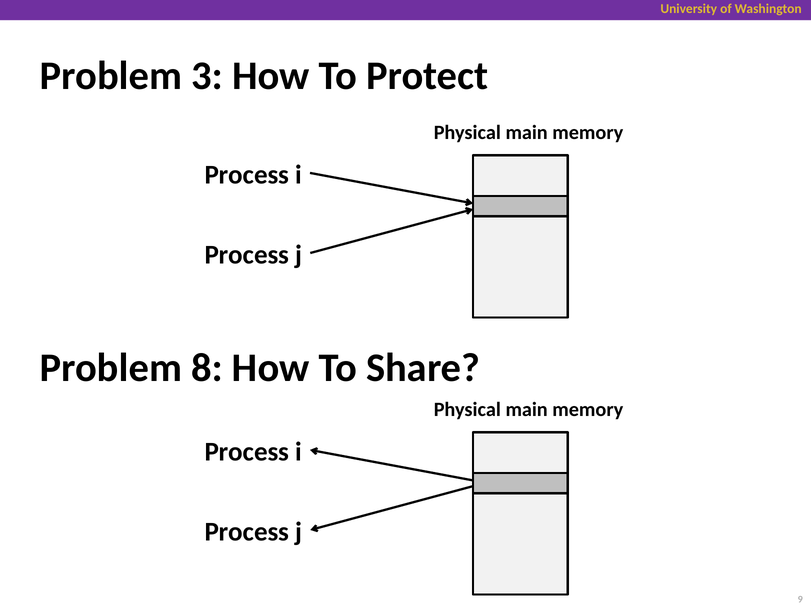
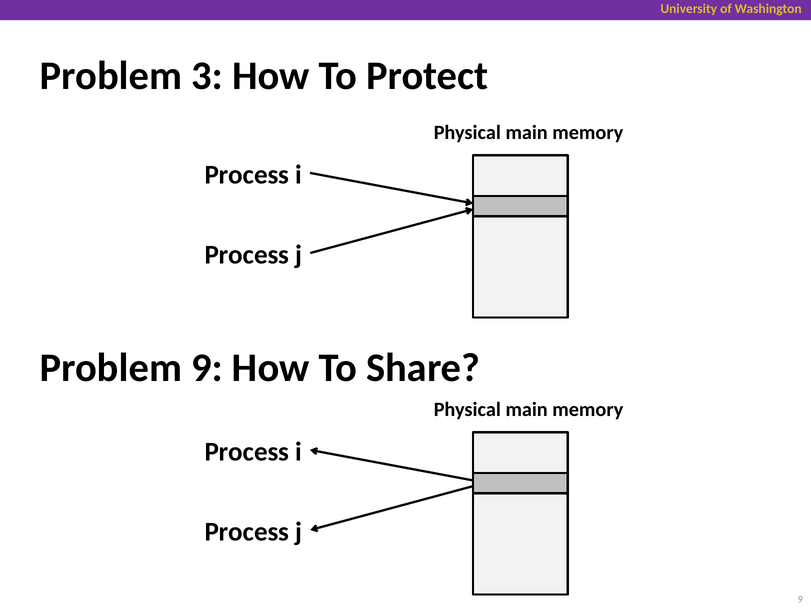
Problem 8: 8 -> 9 (207, 368)
